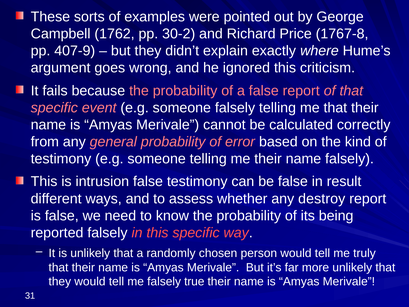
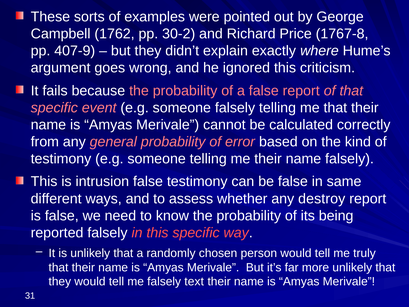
result: result -> same (344, 181)
true: true -> text (194, 281)
